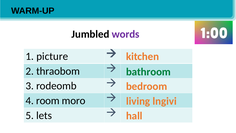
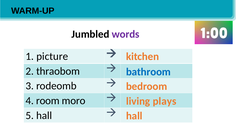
bathroom colour: green -> blue (148, 72)
lngivi: lngivi -> plays (165, 101)
5 lets: lets -> hall (44, 115)
